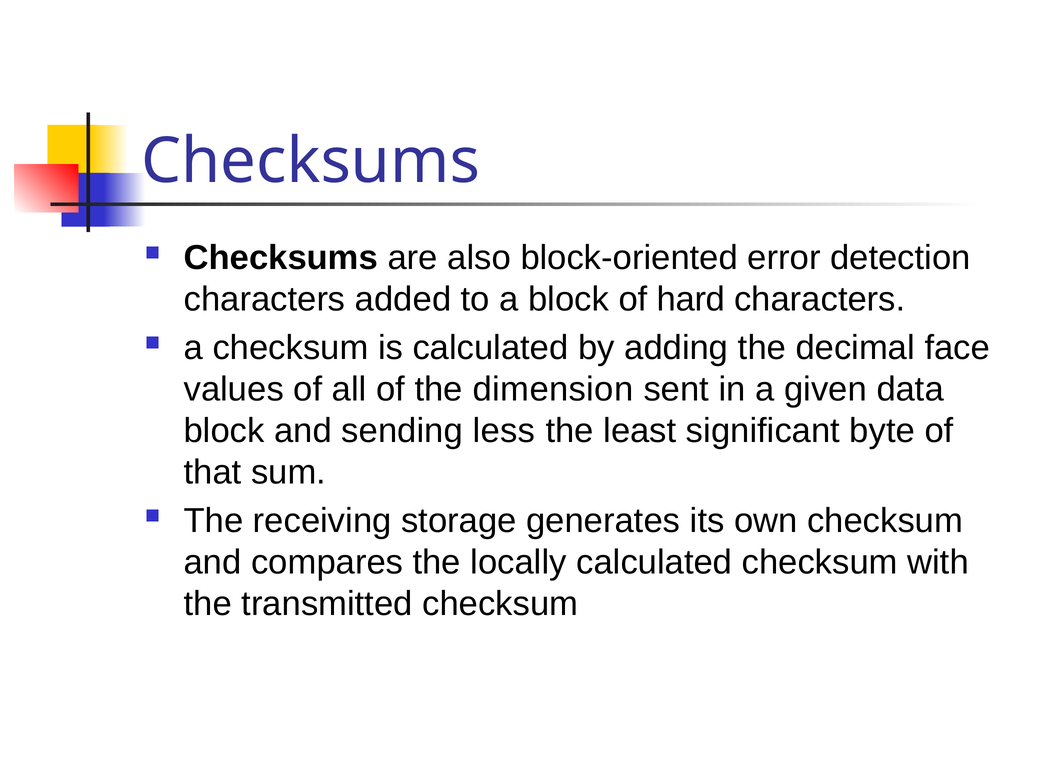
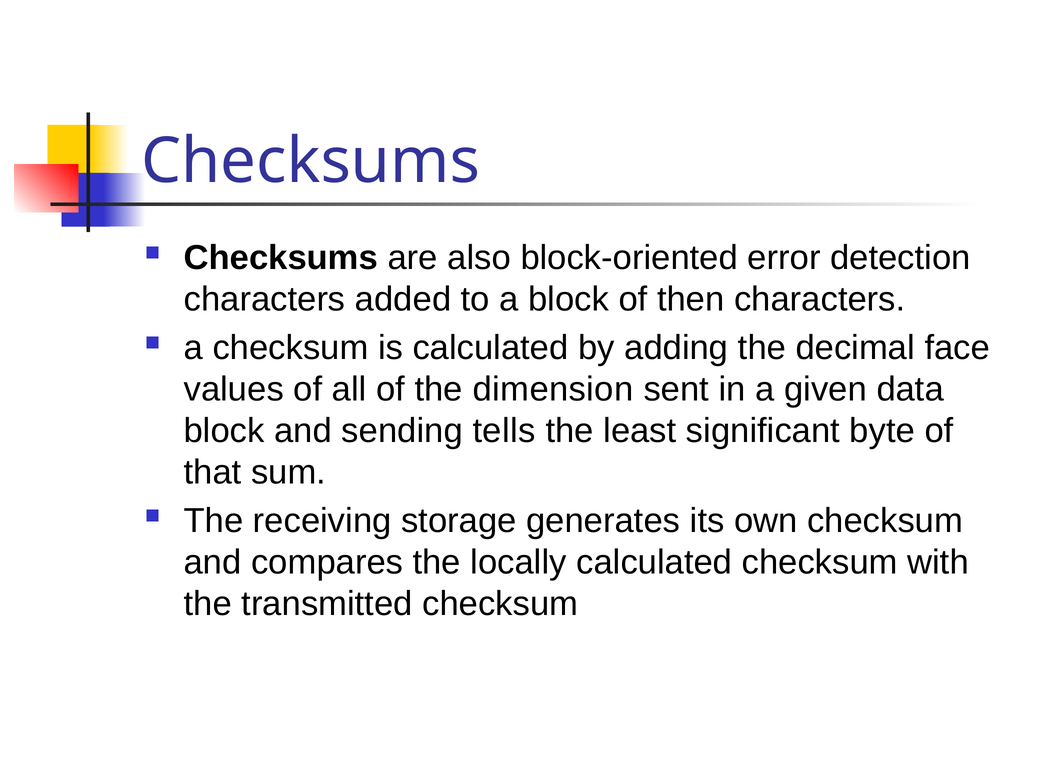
hard: hard -> then (691, 299)
less: less -> tells (504, 431)
